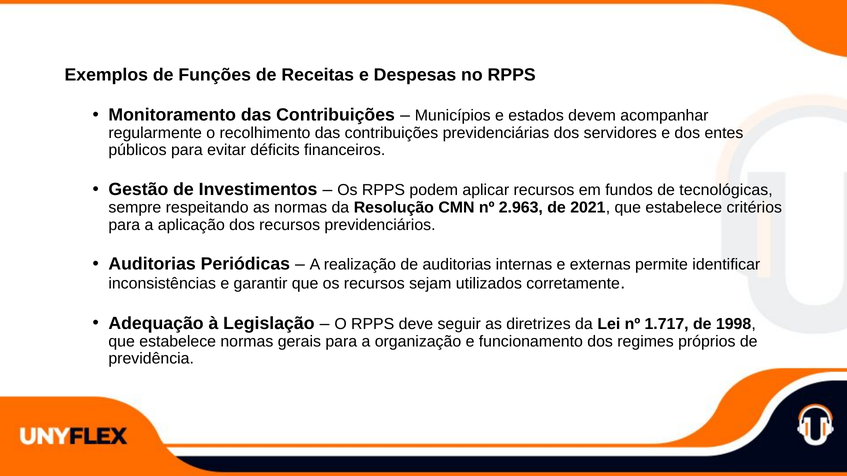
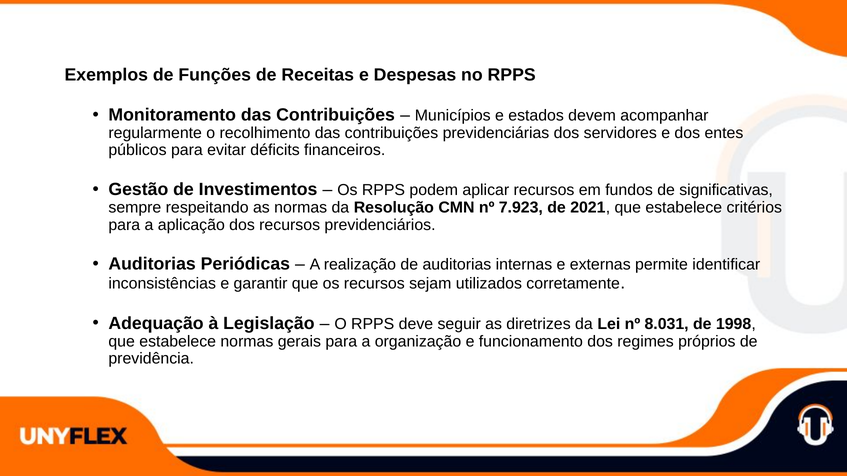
tecnológicas: tecnológicas -> significativas (726, 190)
2.963: 2.963 -> 7.923 (521, 208)
1.717: 1.717 -> 8.031 (667, 324)
